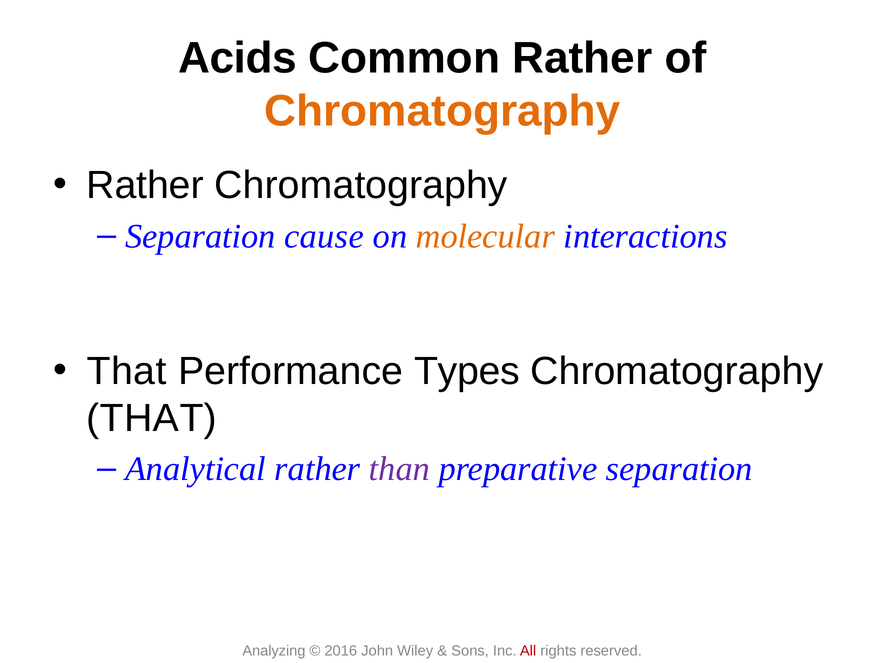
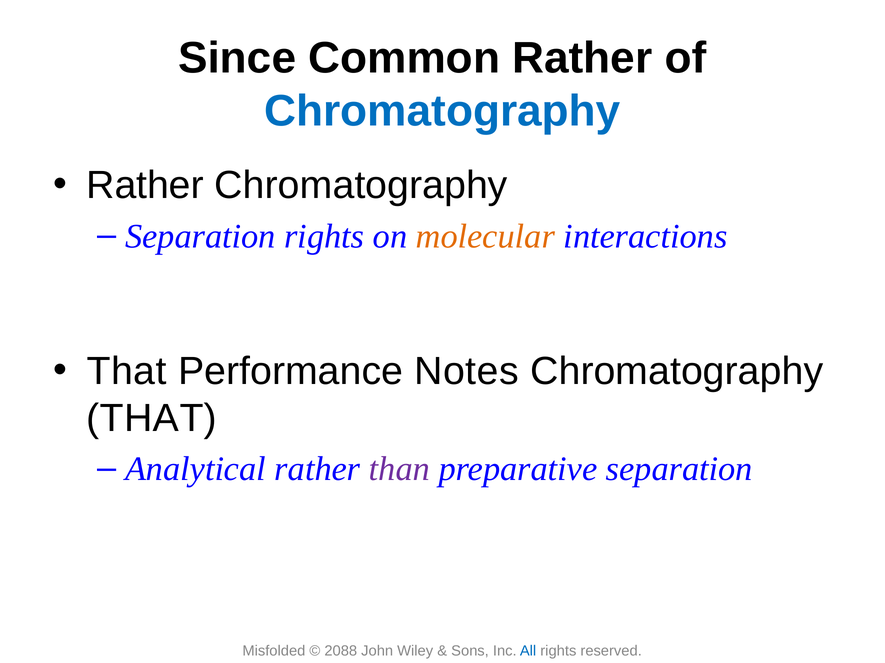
Acids: Acids -> Since (237, 58)
Chromatography colour: orange -> blue (442, 112)
Separation cause: cause -> rights (324, 236)
Types: Types -> Notes (467, 372)
Analyzing: Analyzing -> Misfolded (274, 651)
2016: 2016 -> 2088 (341, 651)
All colour: red -> blue (528, 651)
